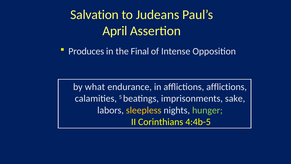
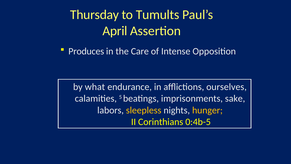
Salvation: Salvation -> Thursday (95, 15)
Judeans: Judeans -> Tumults (158, 15)
Final: Final -> Care (140, 51)
afflictions afflictions: afflictions -> ourselves (227, 87)
hunger colour: light green -> yellow (207, 110)
4:4b-5: 4:4b-5 -> 0:4b-5 (198, 122)
